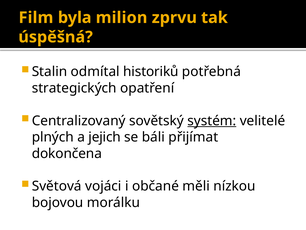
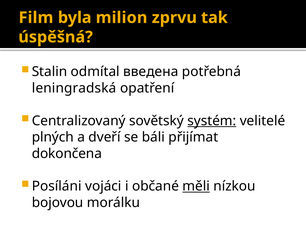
historiků: historiků -> введена (151, 72)
strategických: strategických -> leningradská (74, 88)
jejich: jejich -> dveří (105, 137)
Světová: Světová -> Posíláni (57, 186)
měli underline: none -> present (196, 186)
